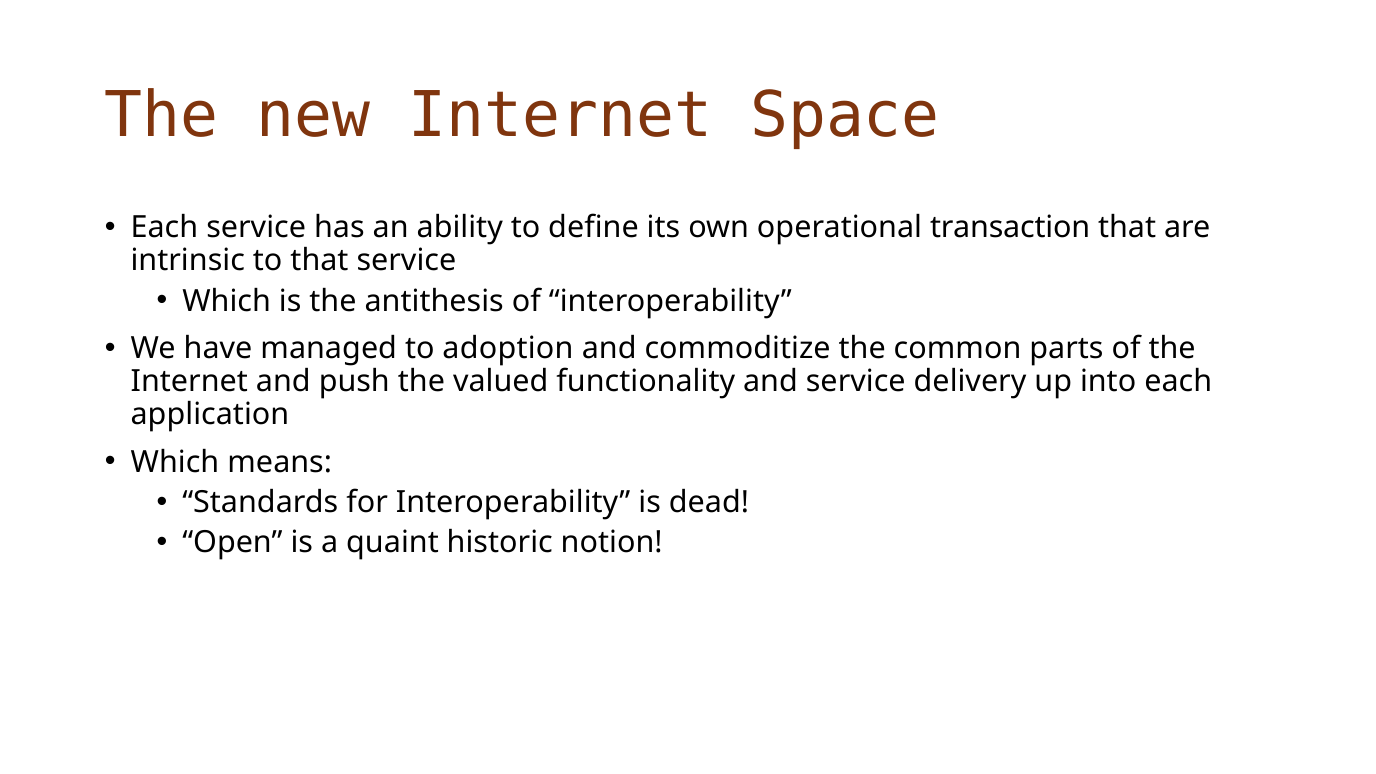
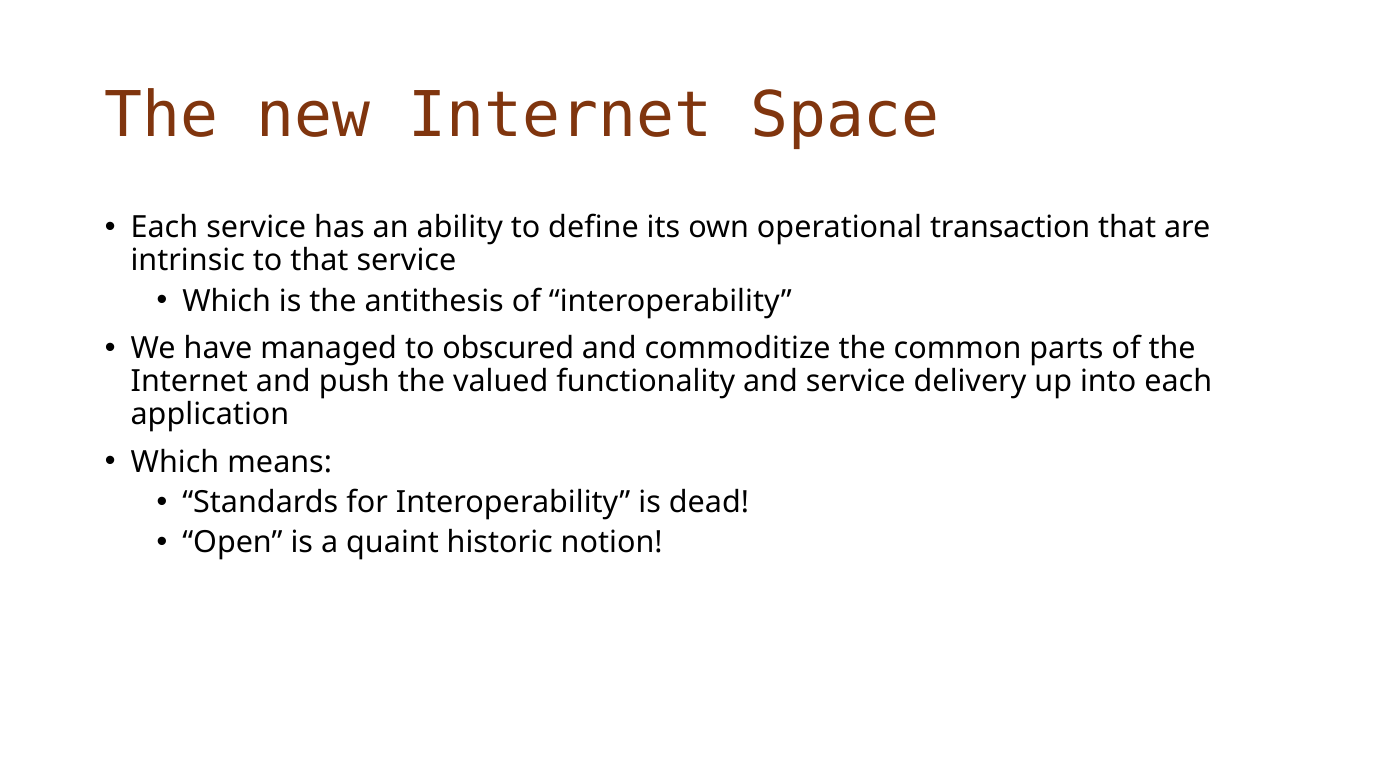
adoption: adoption -> obscured (508, 348)
